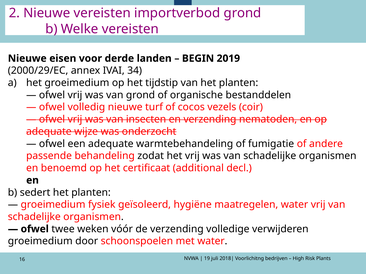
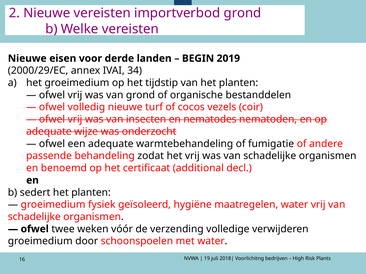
en verzending: verzending -> nematodes (210, 120)
